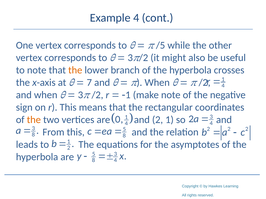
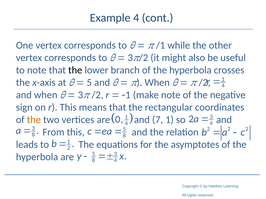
/5: /5 -> /1 (161, 45)
the colour: orange -> black (75, 70)
7: 7 -> 5 (89, 83)
and 2: 2 -> 7 (158, 120)
